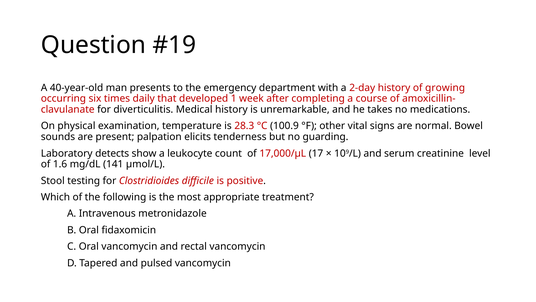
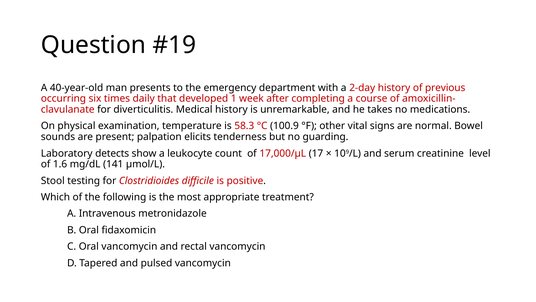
growing: growing -> previous (445, 88)
28.3: 28.3 -> 58.3 (244, 126)
